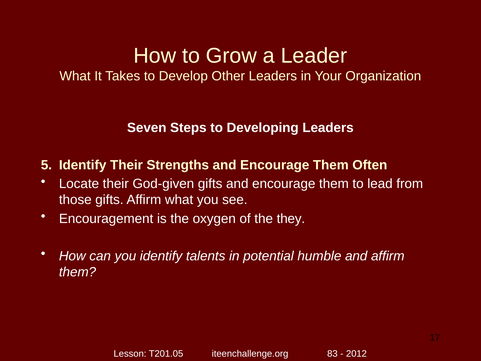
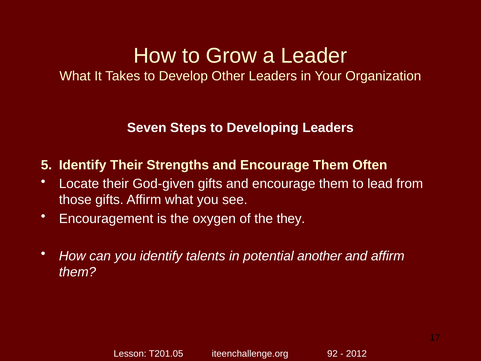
humble: humble -> another (319, 256)
83: 83 -> 92 (332, 353)
